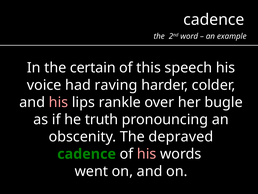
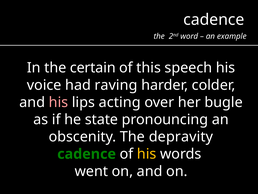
rankle: rankle -> acting (120, 102)
truth: truth -> state (101, 119)
depraved: depraved -> depravity (181, 136)
his colour: pink -> yellow (147, 154)
